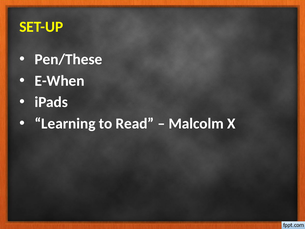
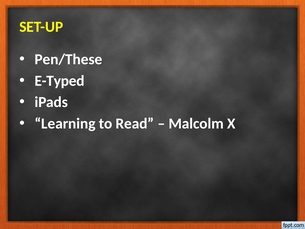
E-When: E-When -> E-Typed (60, 81)
